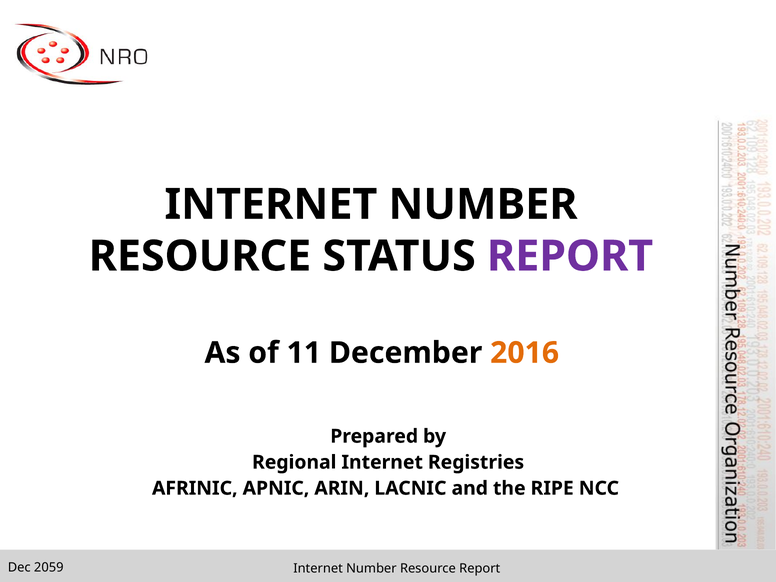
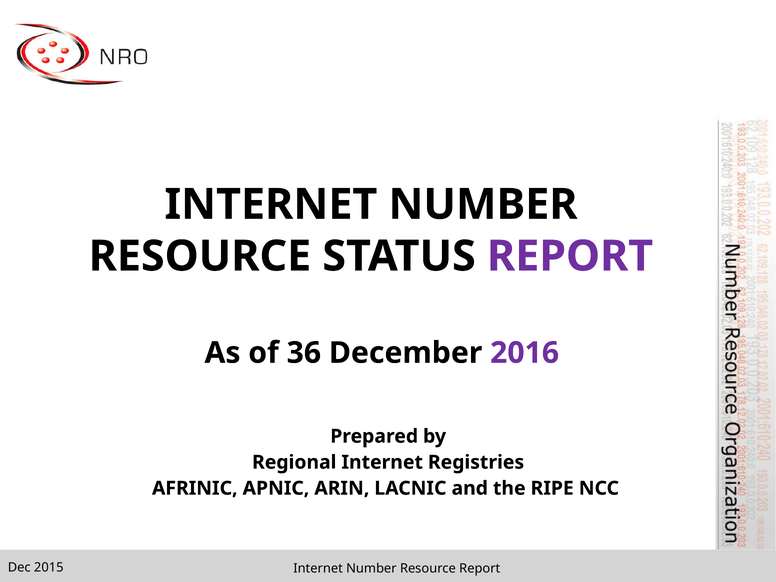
11: 11 -> 36 (304, 353)
2016 colour: orange -> purple (525, 353)
2059: 2059 -> 2015 (49, 568)
